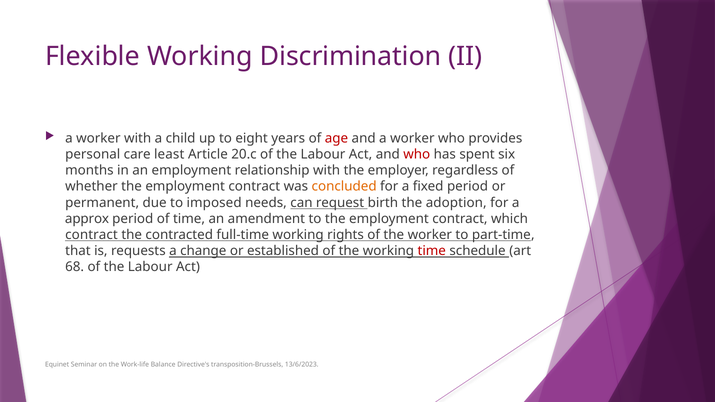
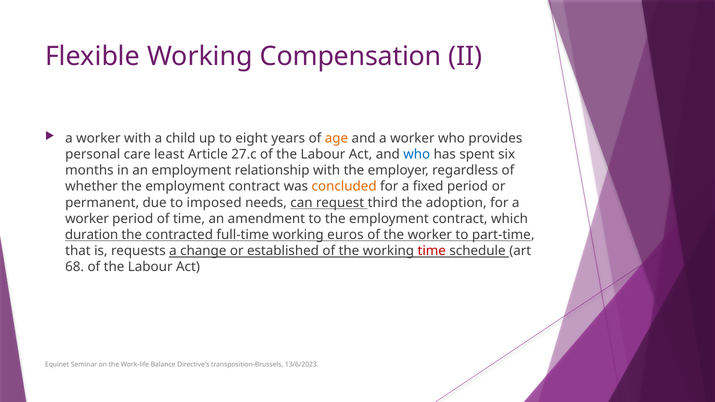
Discrimination: Discrimination -> Compensation (351, 56)
age colour: red -> orange (336, 138)
20.c: 20.c -> 27.c (244, 154)
who colour: red -> blue (417, 154)
birth: birth -> third (383, 203)
approx: approx -> worker (87, 219)
contract: contract -> duration (92, 235)
rights: rights -> euros (345, 235)
